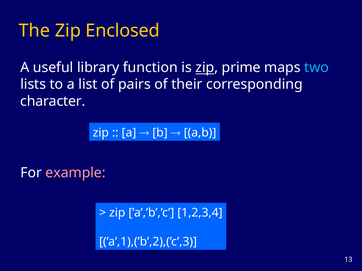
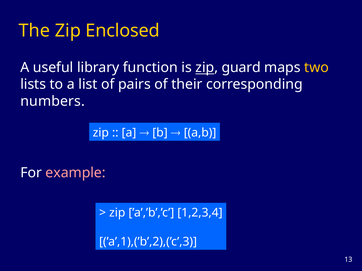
prime: prime -> guard (241, 68)
two colour: light blue -> yellow (317, 68)
character: character -> numbers (53, 101)
